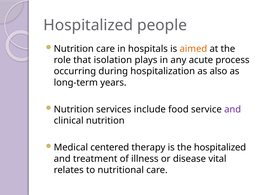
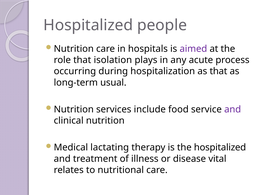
aimed colour: orange -> purple (193, 49)
as also: also -> that (218, 71)
years: years -> usual (113, 83)
centered: centered -> lactating (110, 147)
